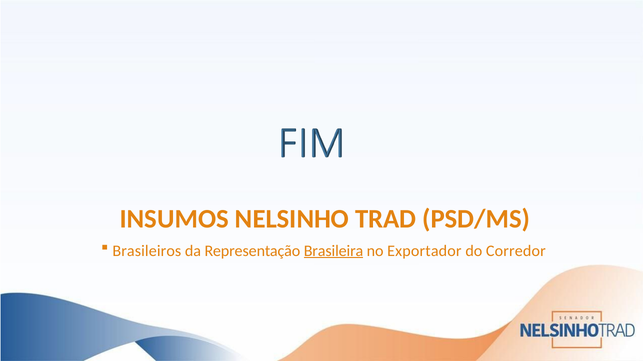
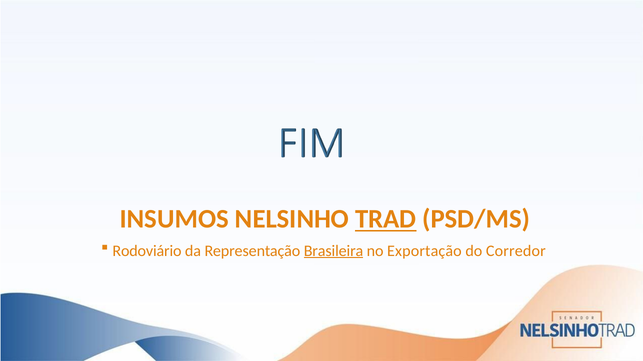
TRAD underline: none -> present (386, 220)
Brasileiros: Brasileiros -> Rodoviário (147, 251)
Exportador: Exportador -> Exportação (424, 251)
